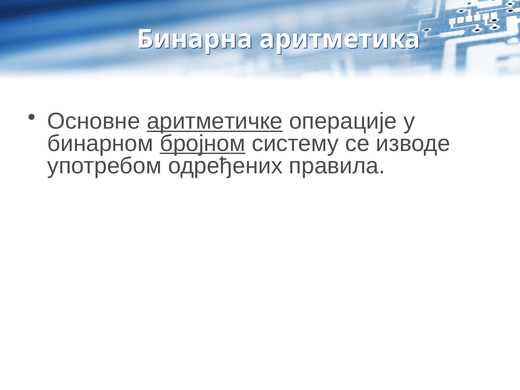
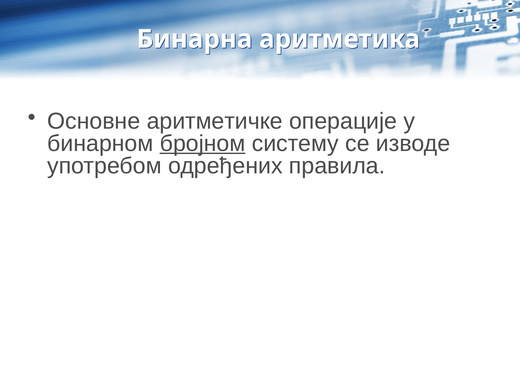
аритметичке underline: present -> none (215, 121)
